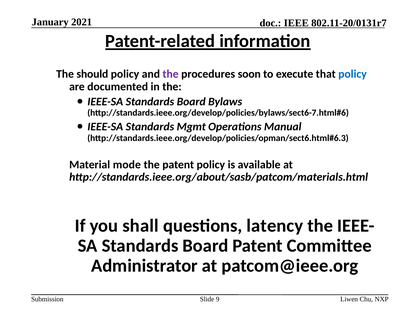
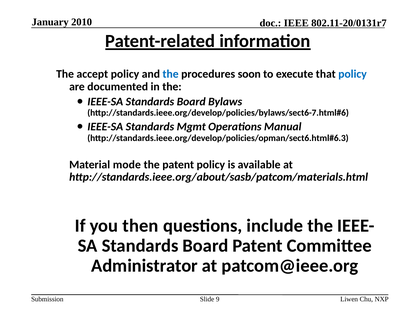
2021: 2021 -> 2010 (82, 22)
should: should -> accept (92, 74)
the colour: purple -> blue (171, 74)
shall: shall -> then (141, 226)
latency: latency -> include (275, 226)
